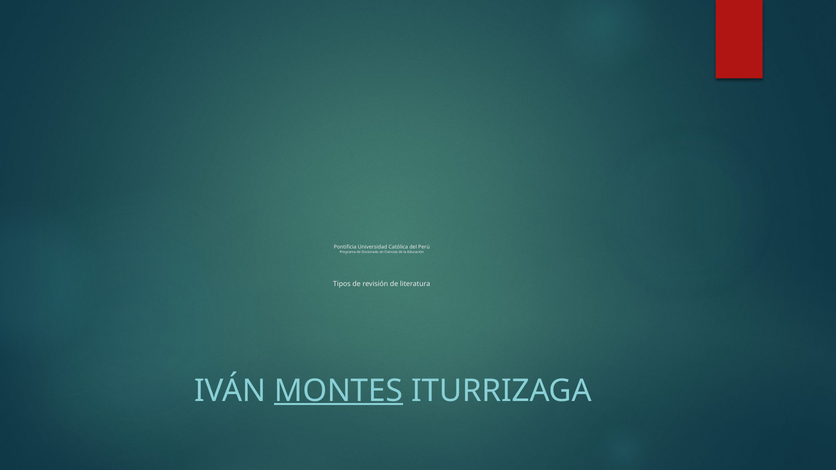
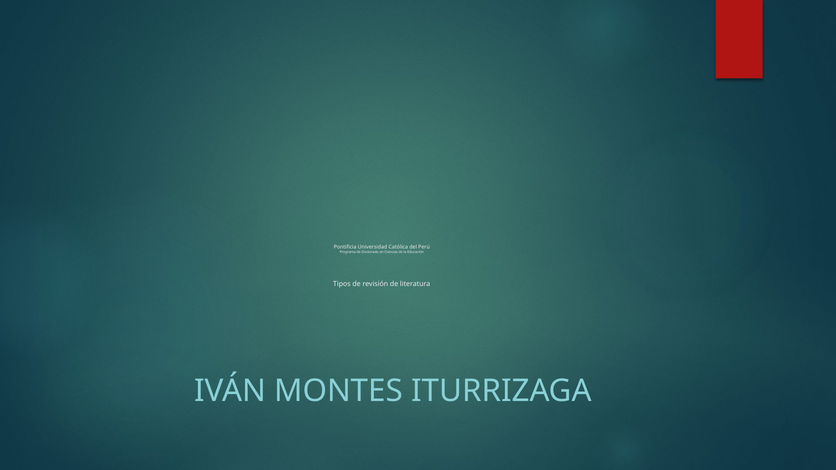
MONTES underline: present -> none (339, 391)
